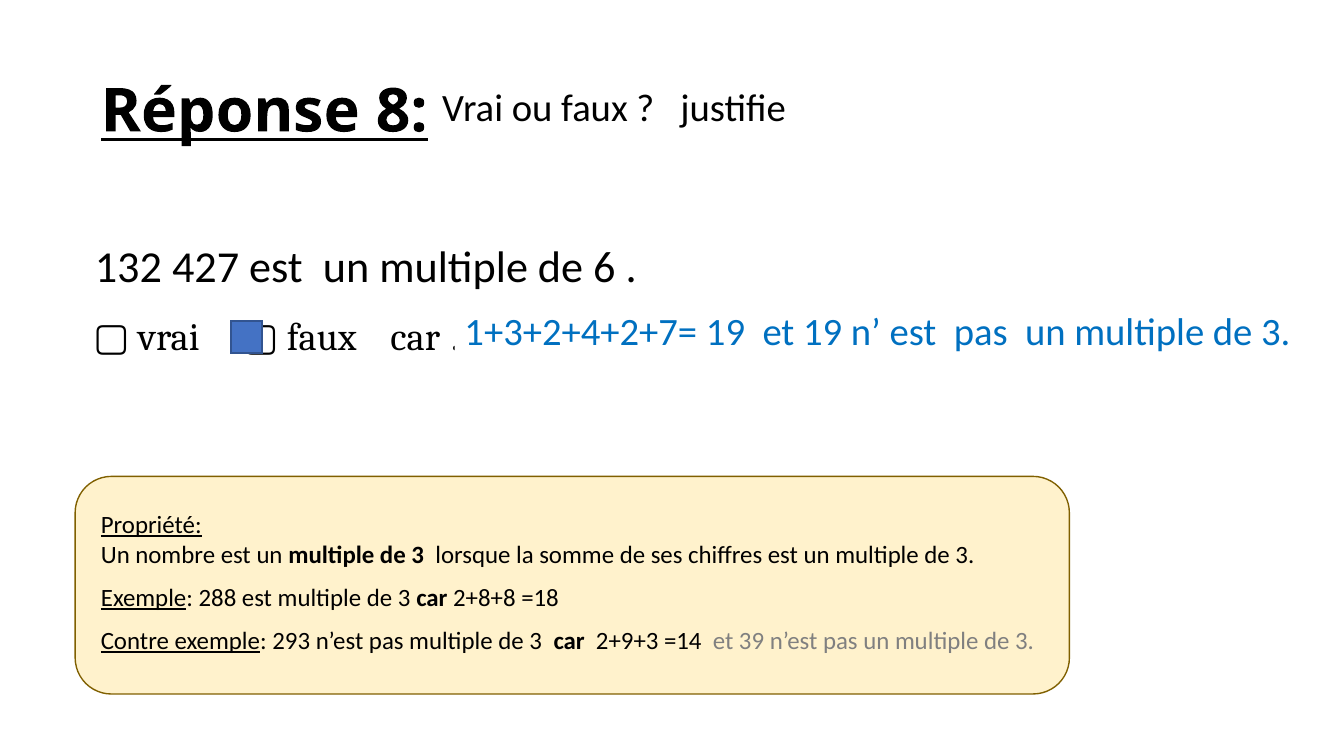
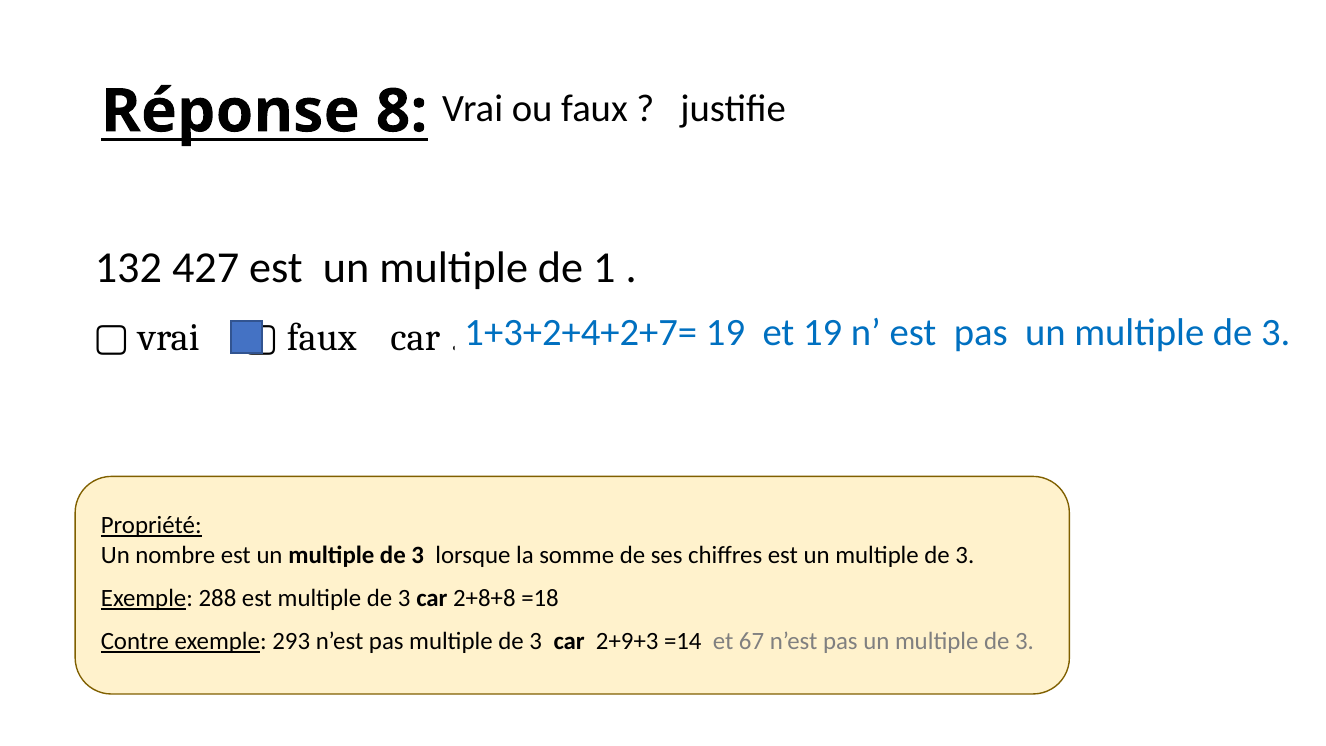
6: 6 -> 1 (604, 268)
39: 39 -> 67 (752, 641)
